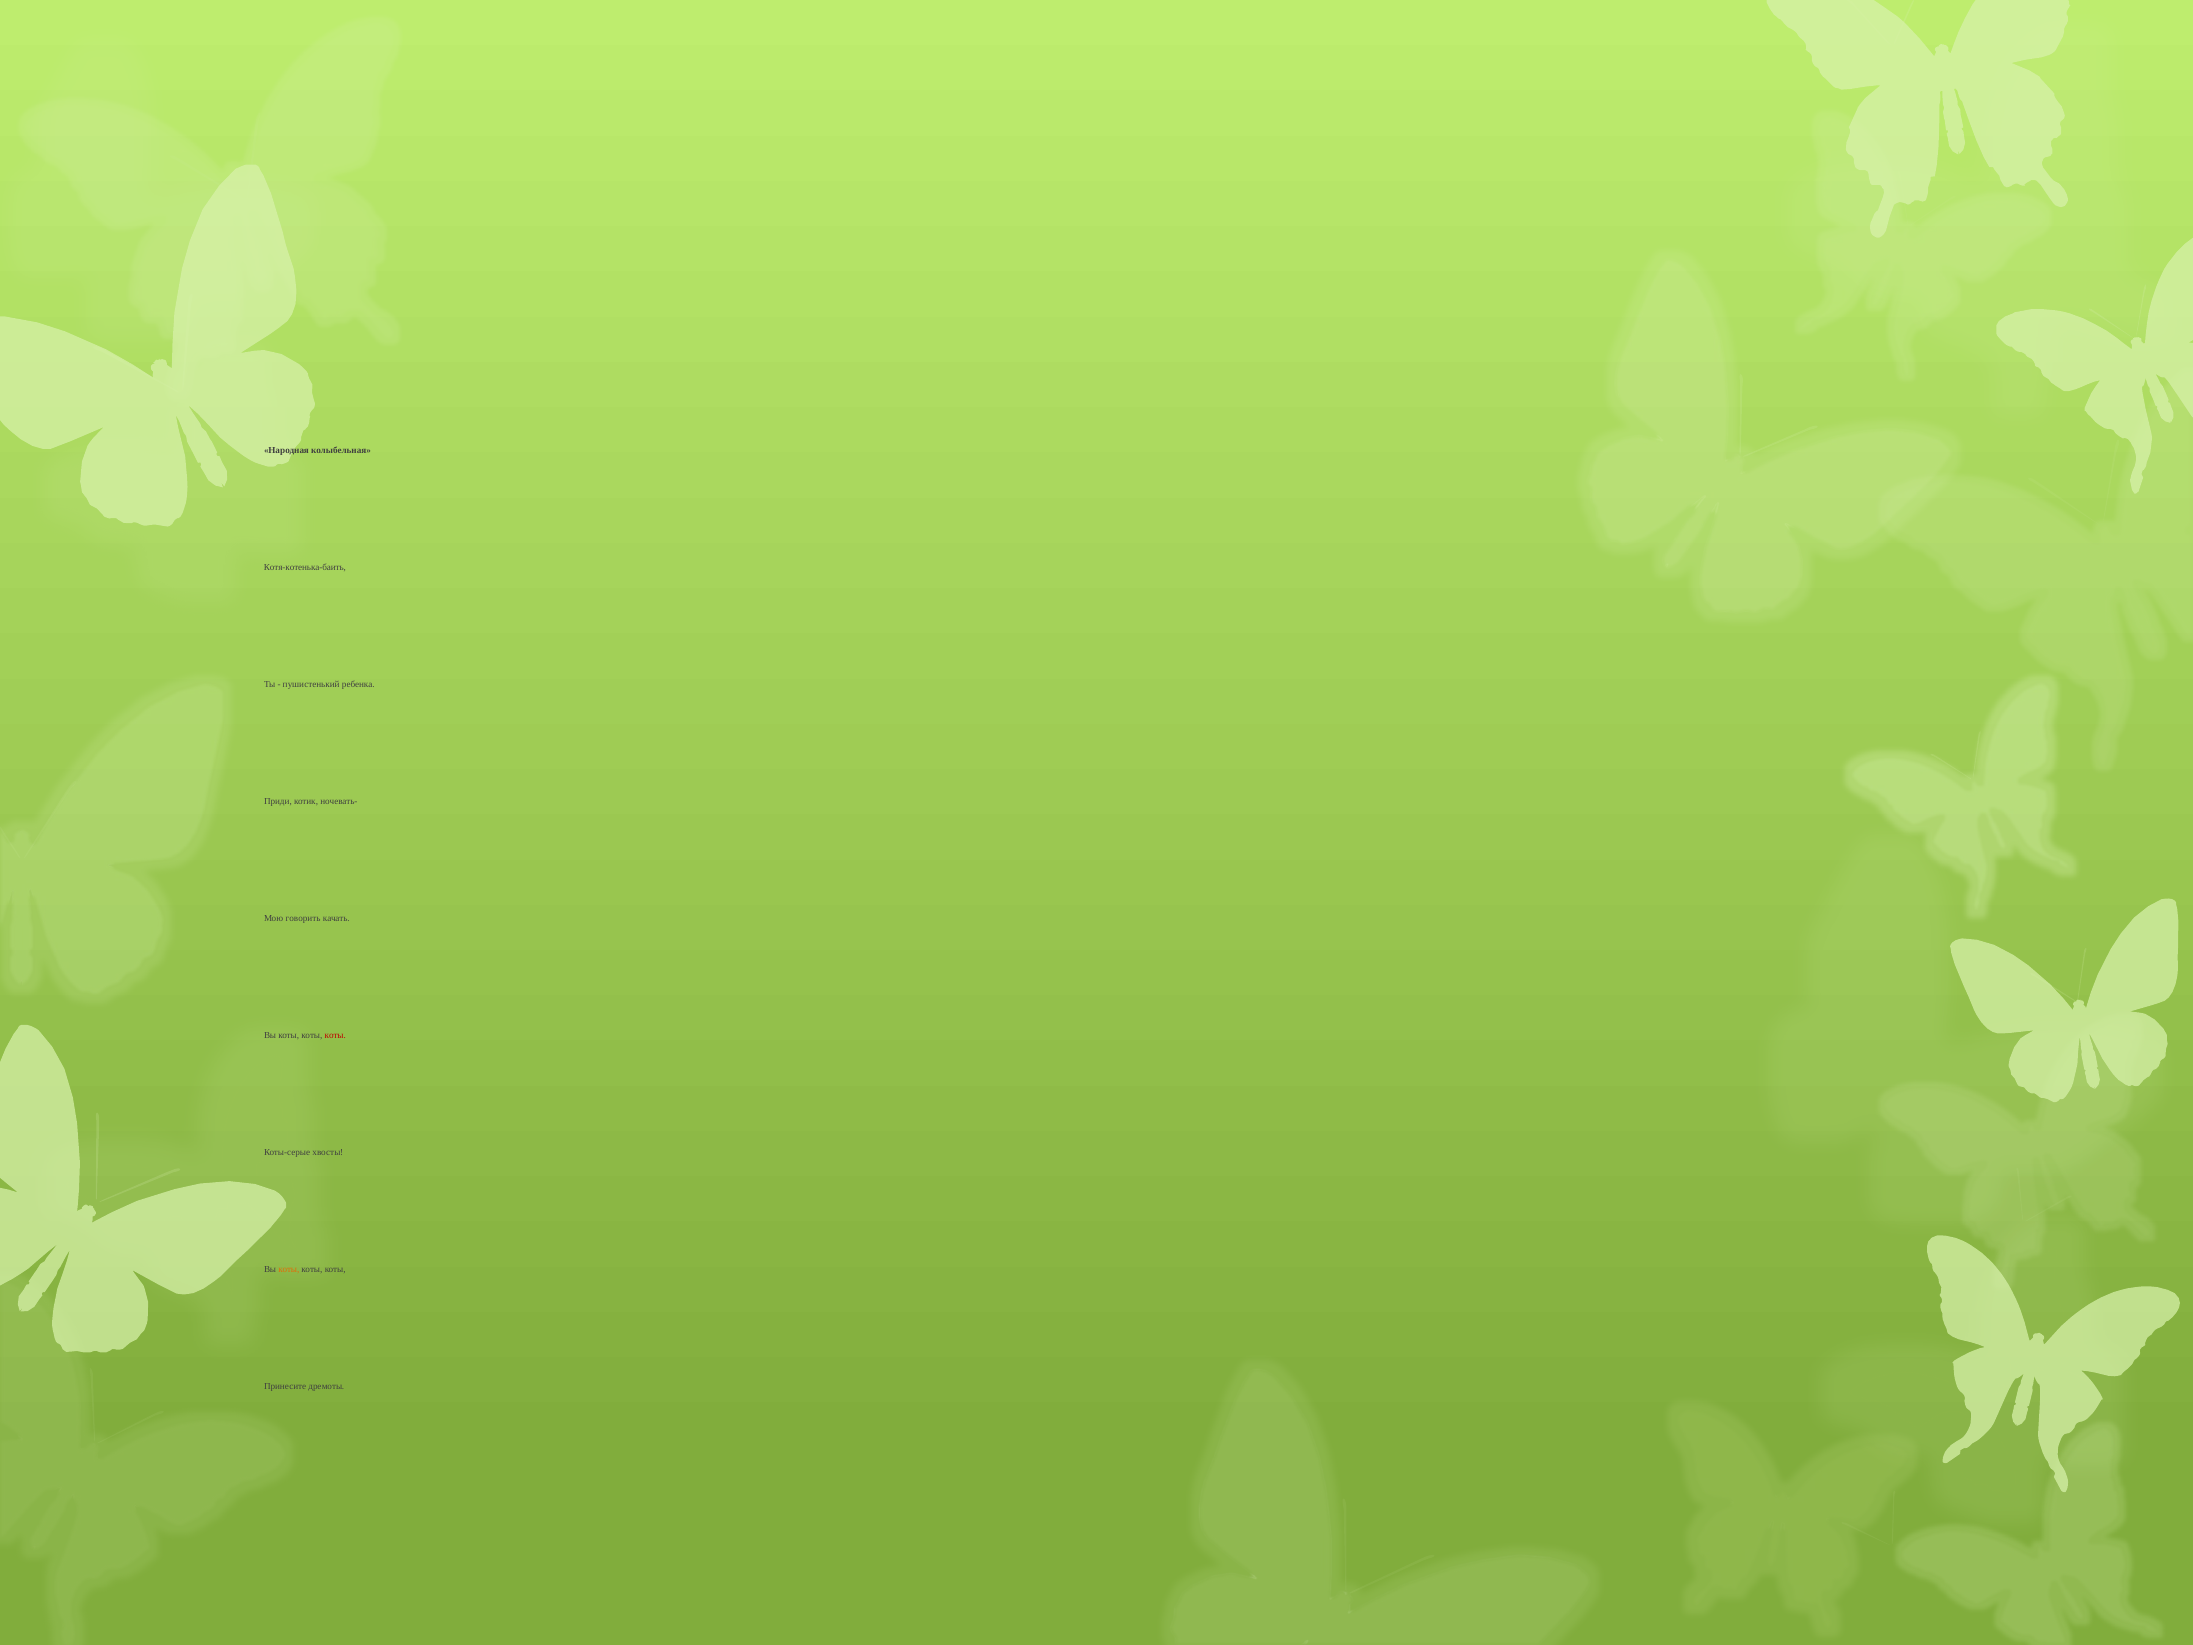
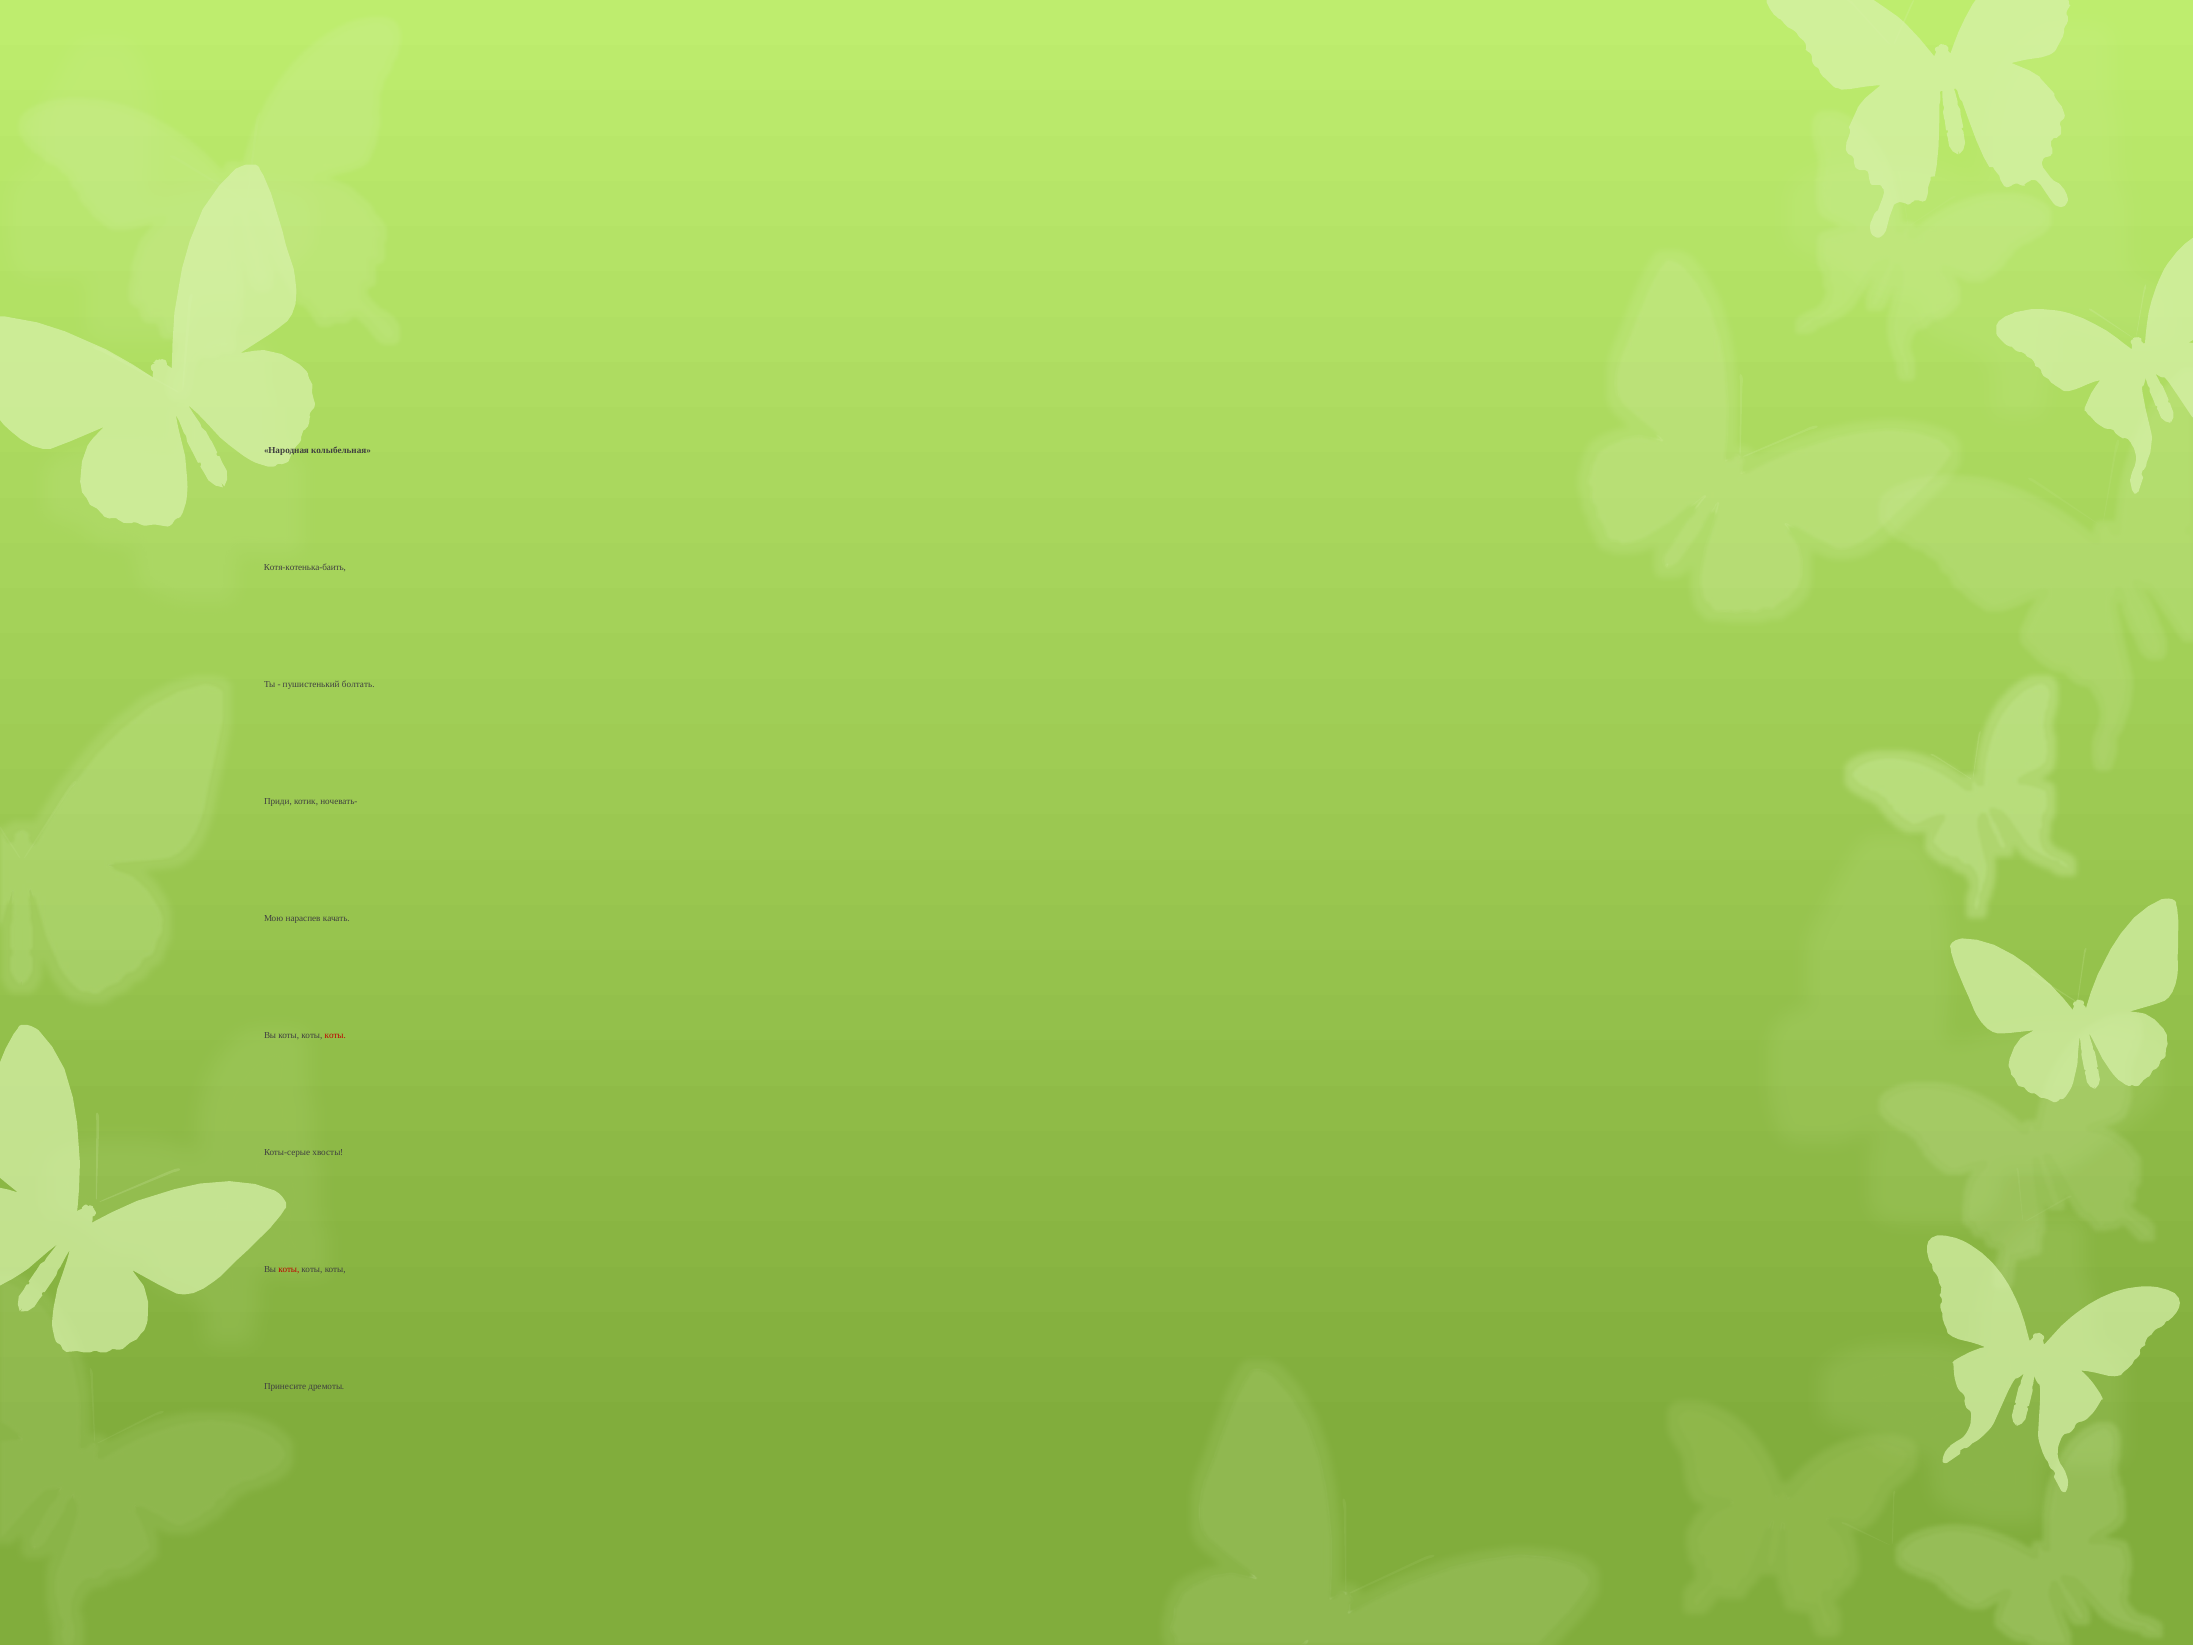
ребенка: ребенка -> болтать (358, 684)
говорить: говорить -> нараспев (303, 918)
коты colour: orange -> red (289, 1269)
